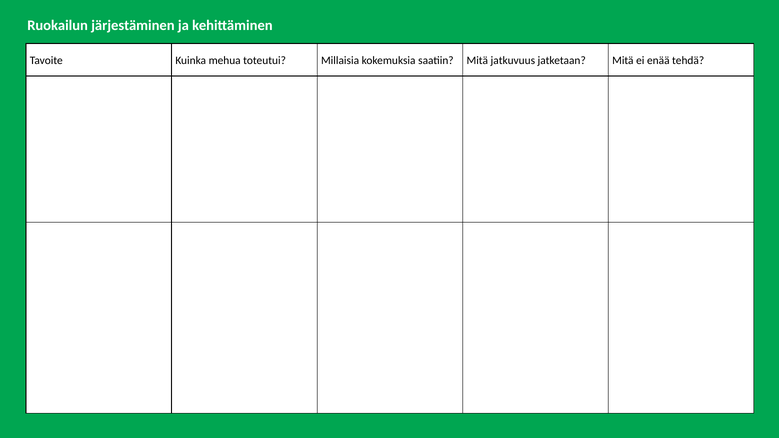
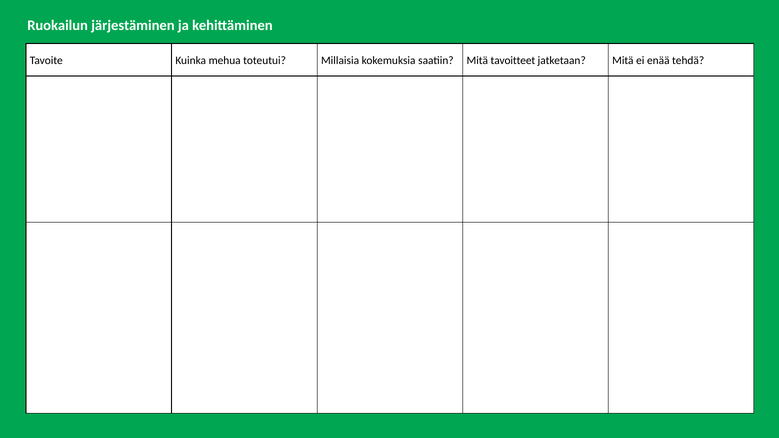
jatkuvuus: jatkuvuus -> tavoitteet (513, 60)
